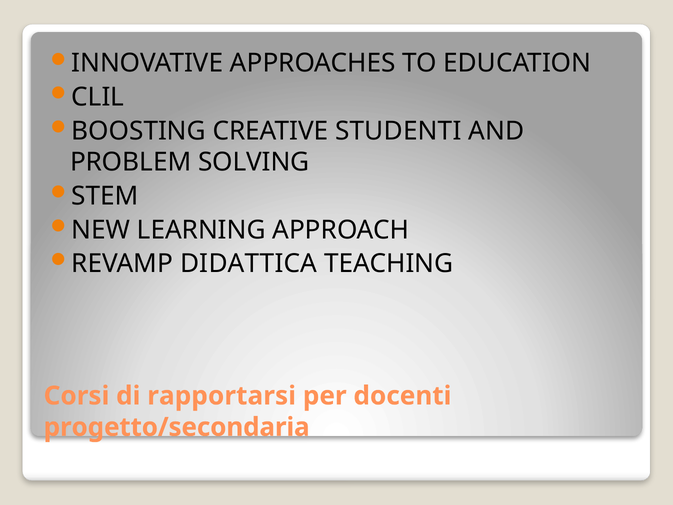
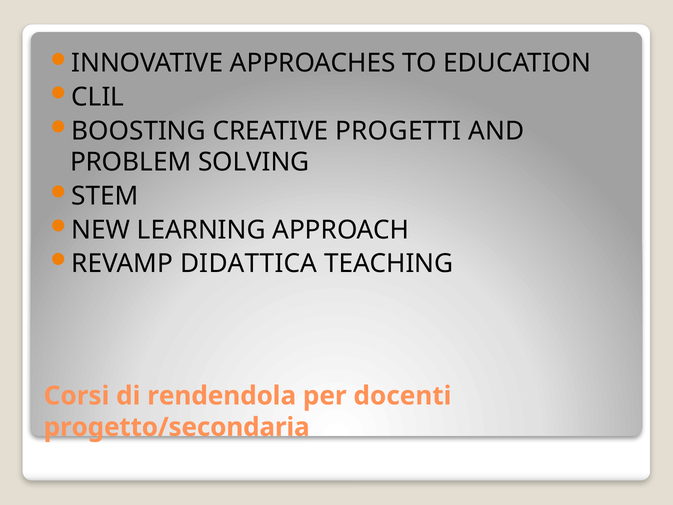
STUDENTI: STUDENTI -> PROGETTI (398, 131)
rapportarsi: rapportarsi -> rendendola (222, 396)
